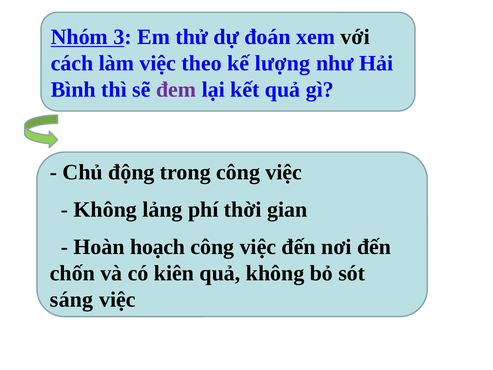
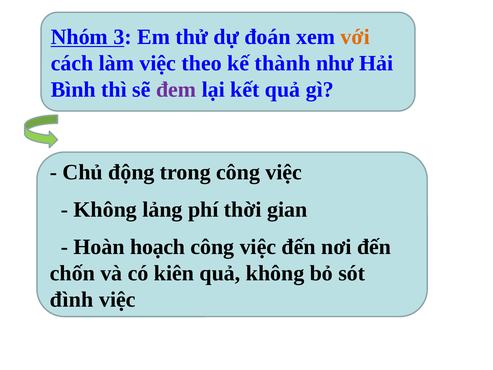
với colour: black -> orange (355, 37)
lượng: lượng -> thành (282, 63)
sáng: sáng -> đình (72, 299)
